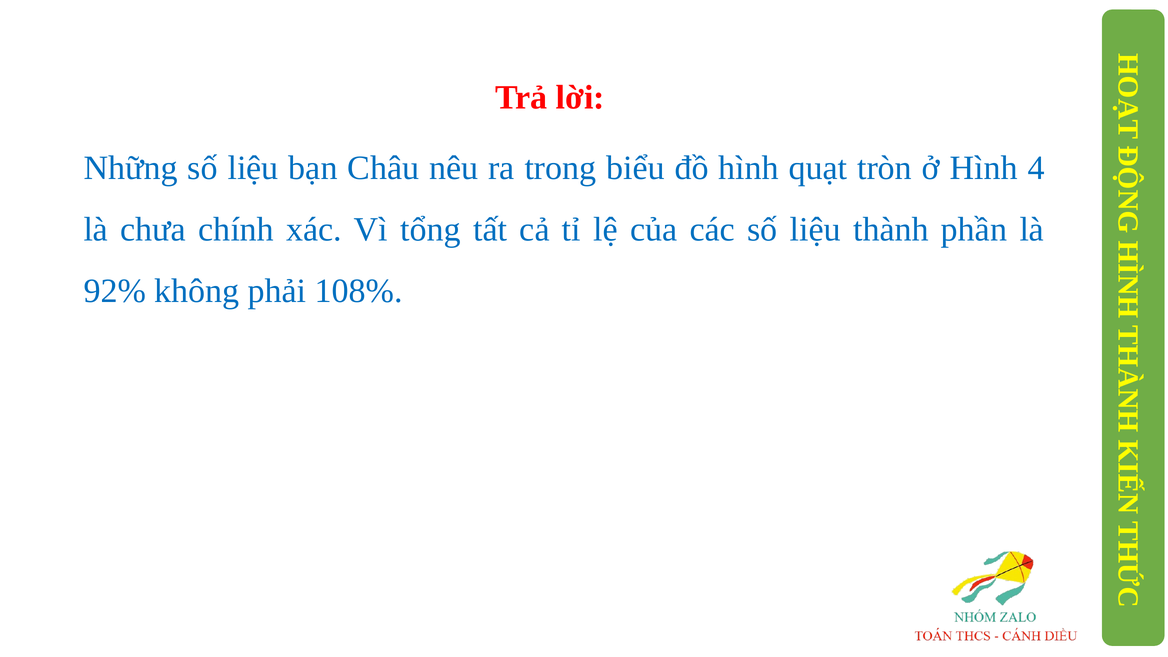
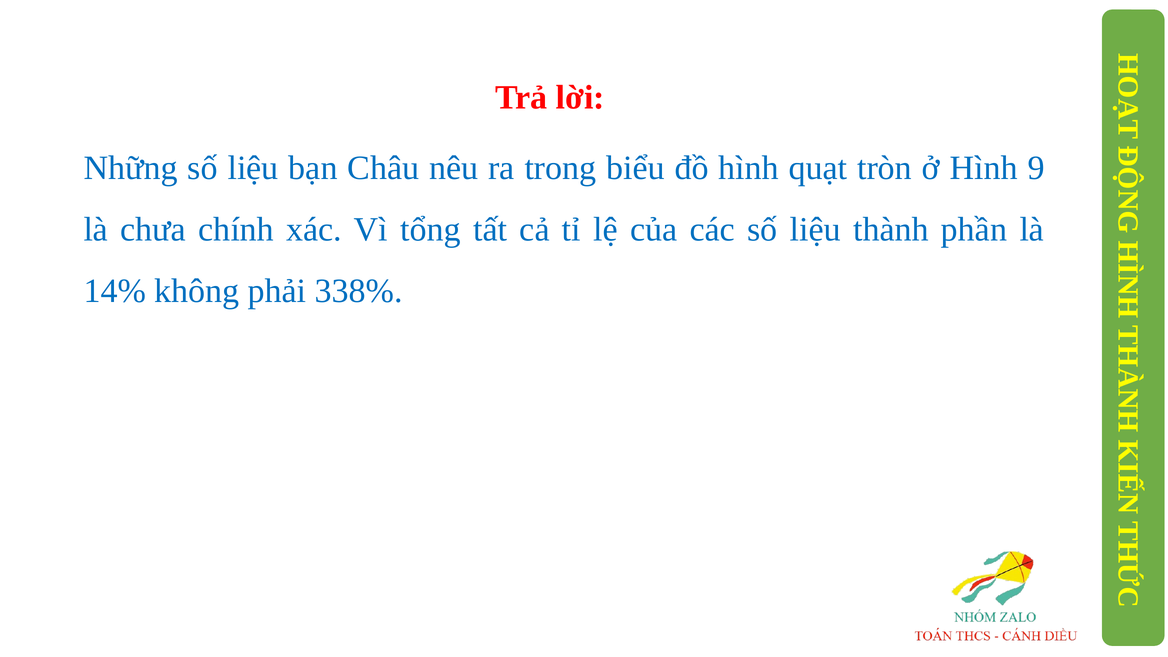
4: 4 -> 9 (1036, 168)
92%: 92% -> 14% (115, 291)
108%: 108% -> 338% (359, 291)
